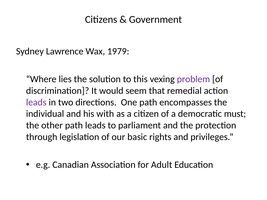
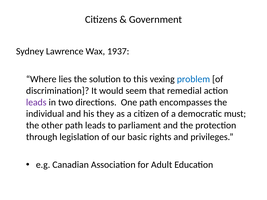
1979: 1979 -> 1937 (118, 51)
problem colour: purple -> blue (193, 79)
with: with -> they (105, 114)
